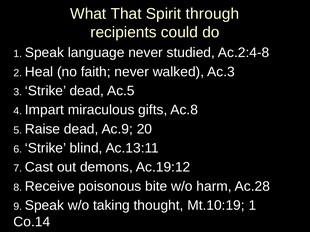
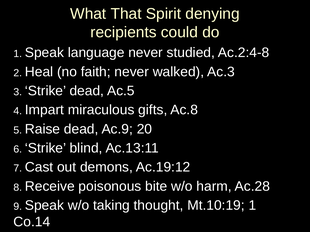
through: through -> denying (213, 14)
